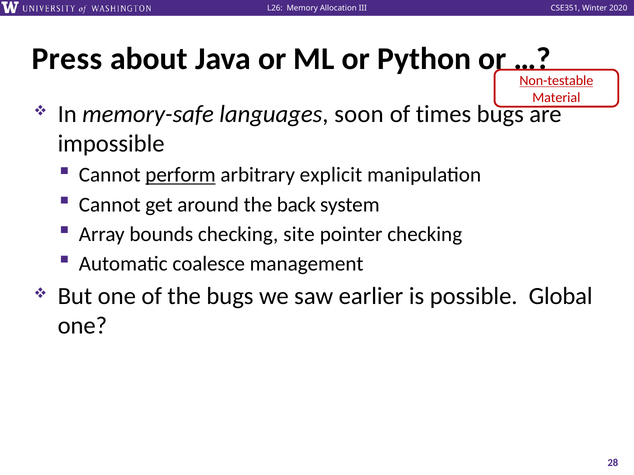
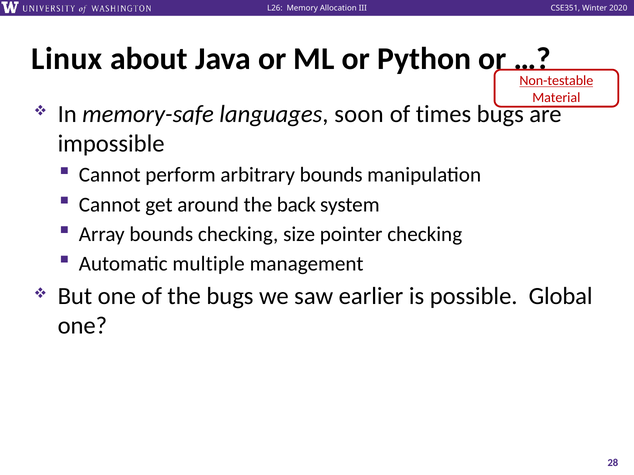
Press: Press -> Linux (67, 59)
perform underline: present -> none (181, 175)
arbitrary explicit: explicit -> bounds (331, 175)
site: site -> size (299, 234)
coalesce: coalesce -> multiple (209, 264)
